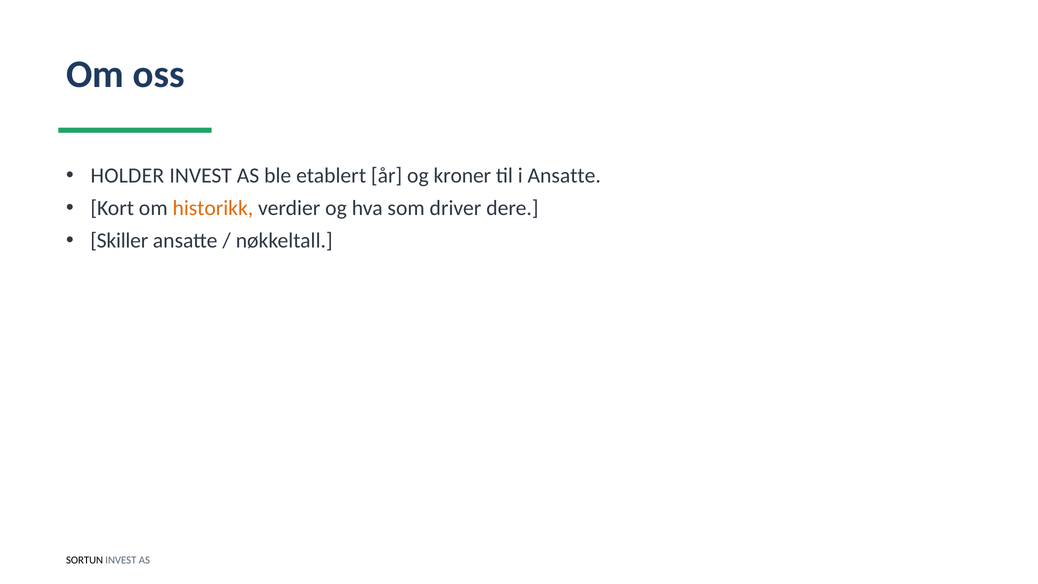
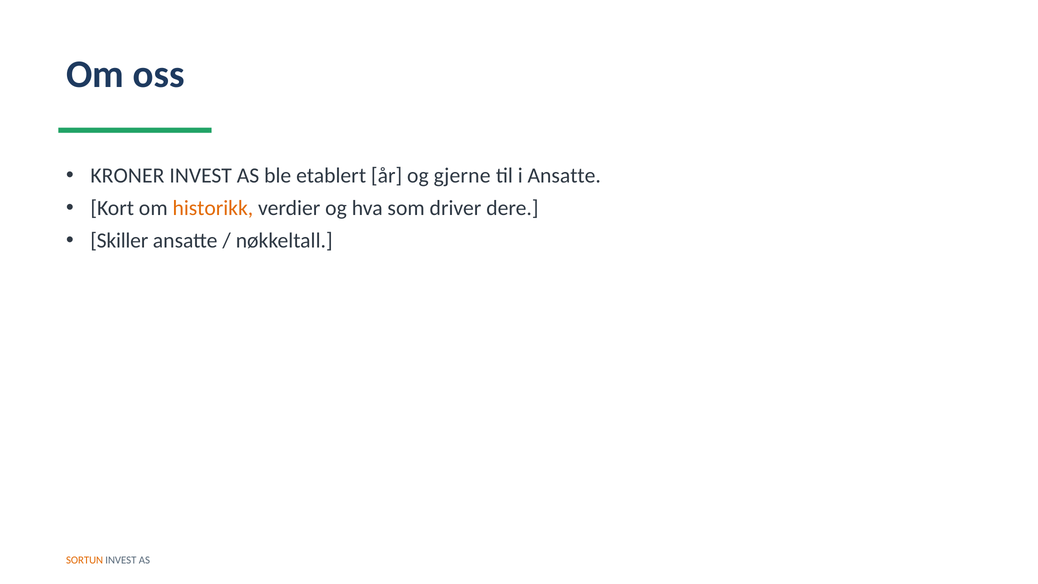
HOLDER: HOLDER -> KRONER (127, 176)
kroner: kroner -> gjerne (462, 176)
SORTUN colour: black -> orange (85, 560)
